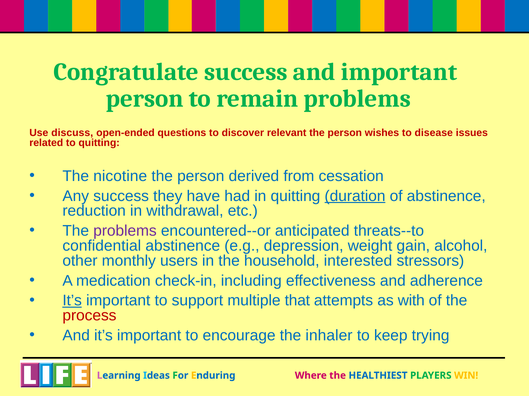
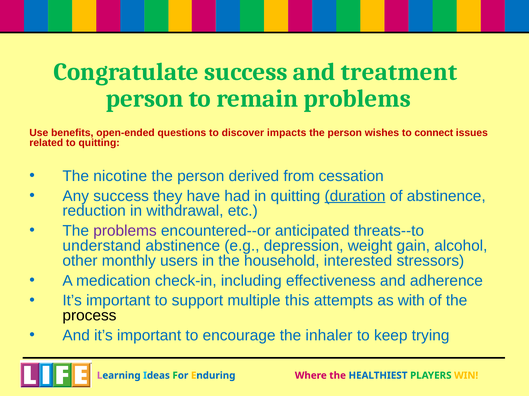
and important: important -> treatment (399, 72)
discuss: discuss -> benefits (72, 133)
relevant: relevant -> impacts (287, 133)
disease: disease -> connect (434, 133)
confidential: confidential -> understand (102, 246)
It’s underline: present -> none (72, 301)
that: that -> this (297, 301)
process colour: red -> black (89, 316)
